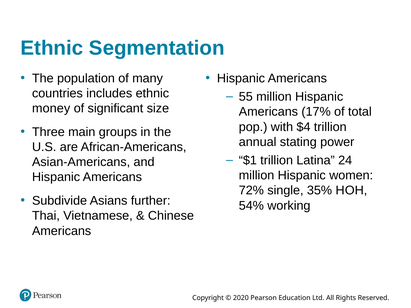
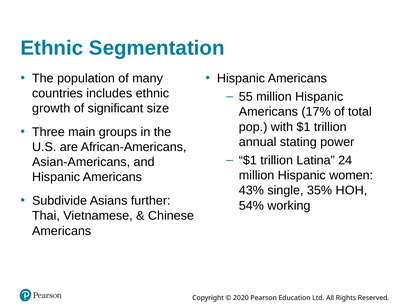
money: money -> growth (51, 108)
with $4: $4 -> $1 (304, 127)
72%: 72% -> 43% (251, 191)
